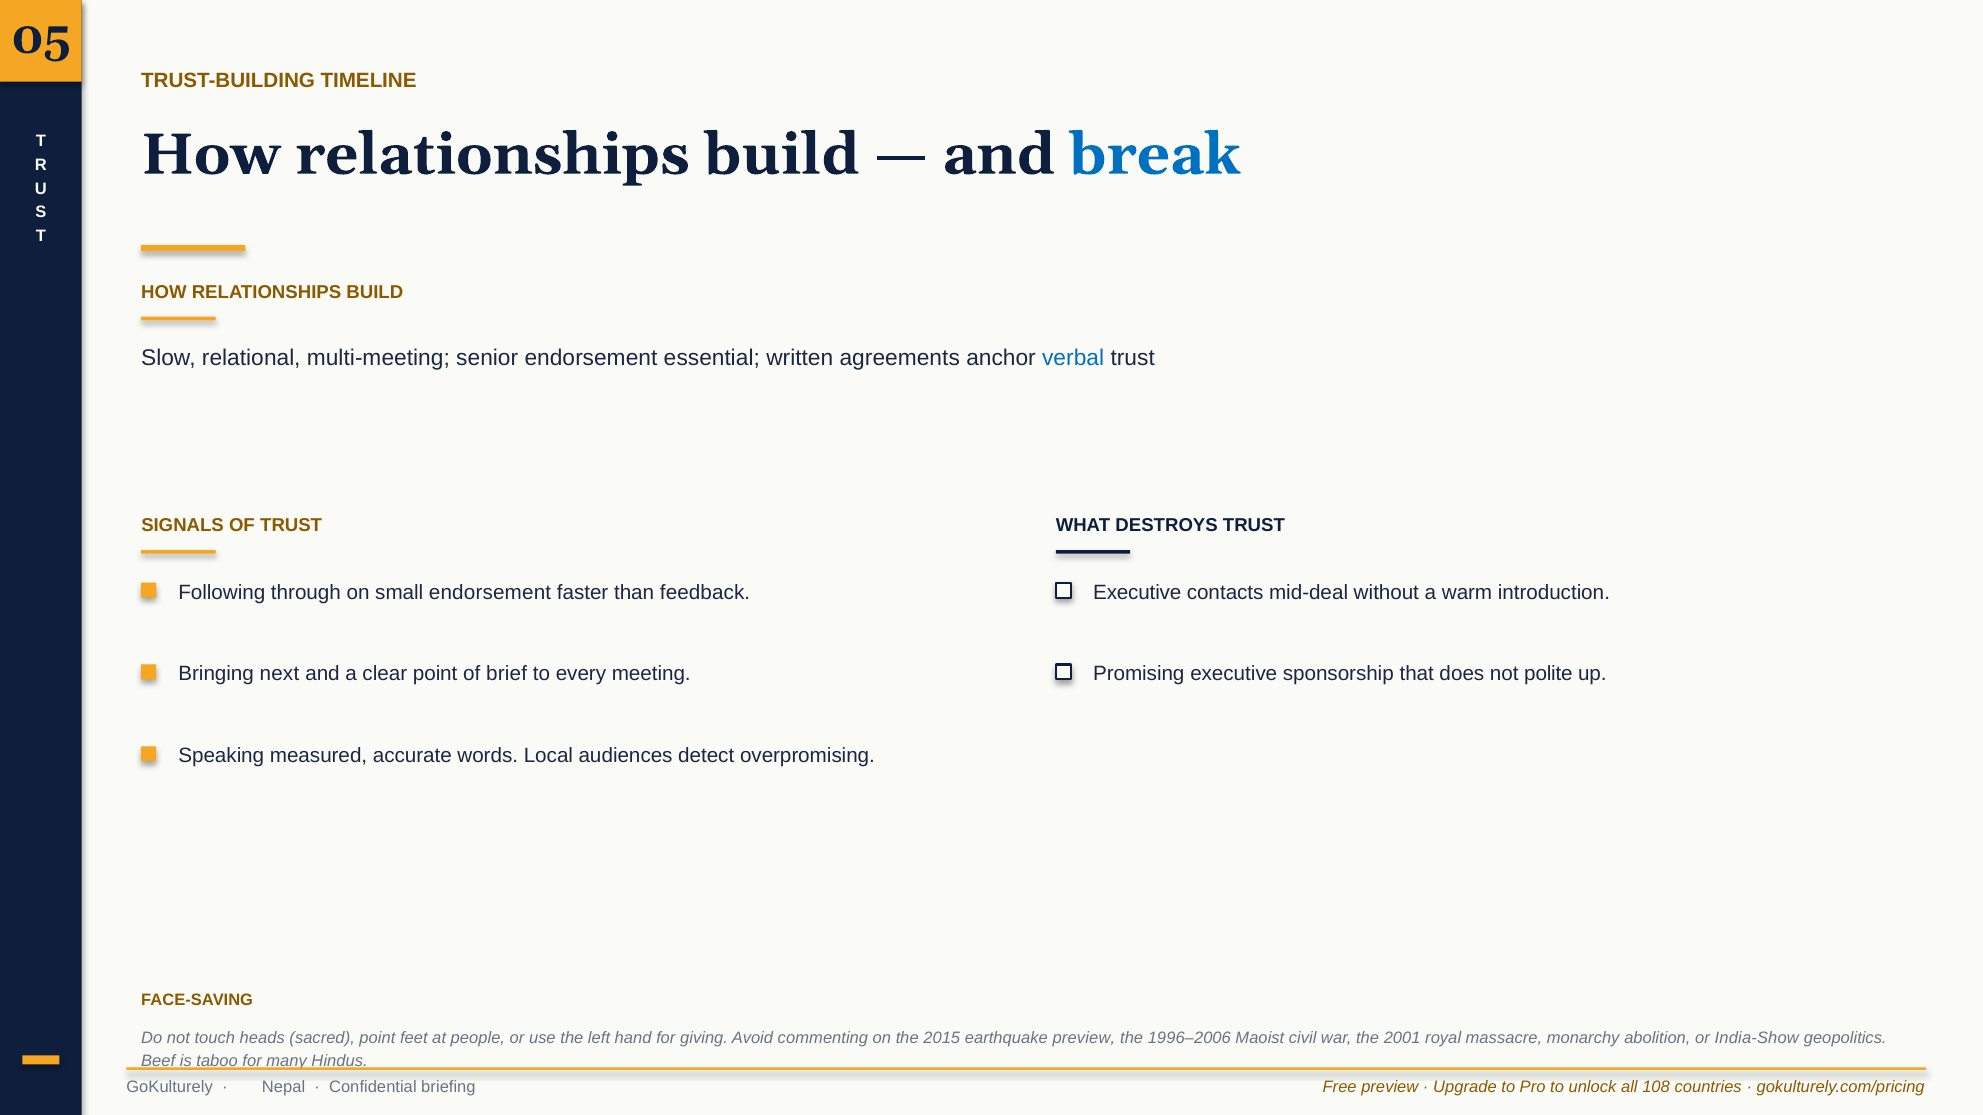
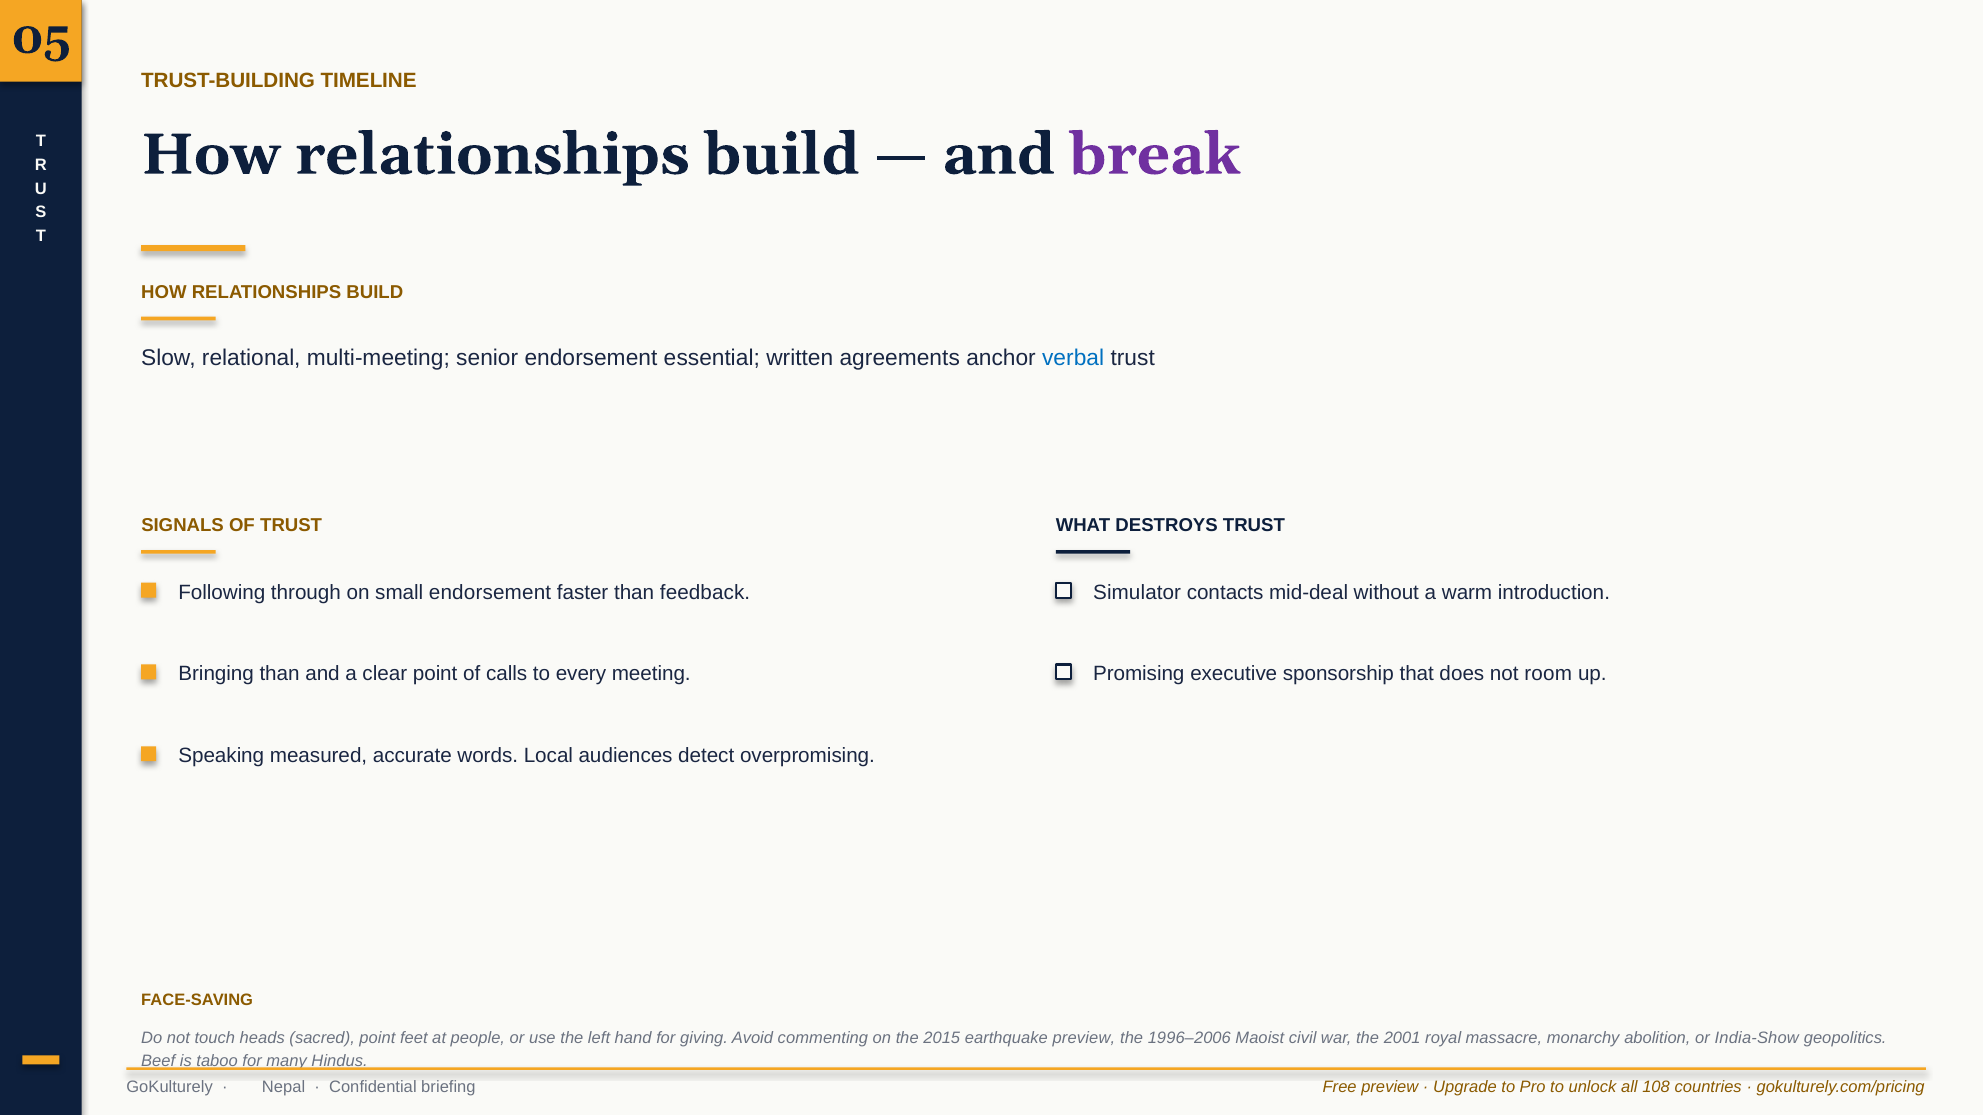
break colour: blue -> purple (1155, 155)
Executive: Executive -> Simulator (1137, 593)
Bringing next: next -> than (280, 674)
brief: brief -> calls (507, 674)
polite: polite -> room (1548, 674)
